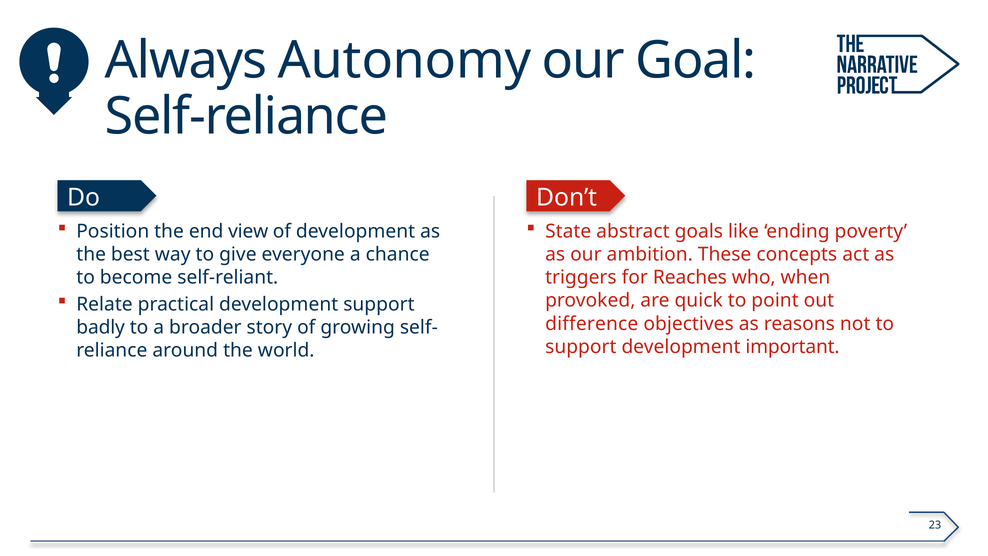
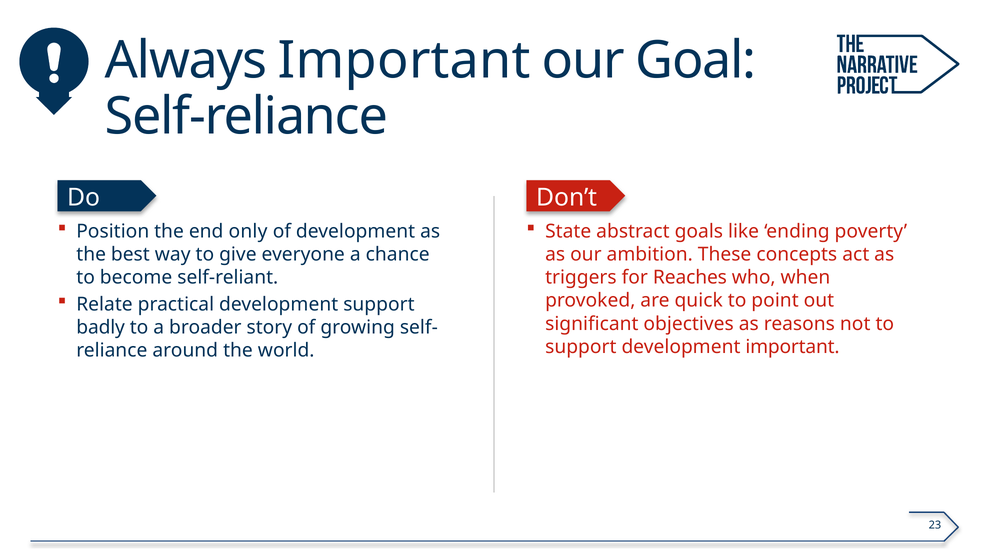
Always Autonomy: Autonomy -> Important (404, 60)
view: view -> only (248, 231)
difference: difference -> significant (592, 324)
